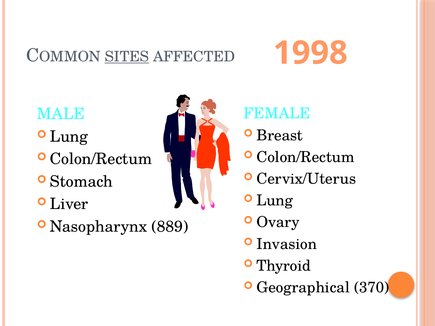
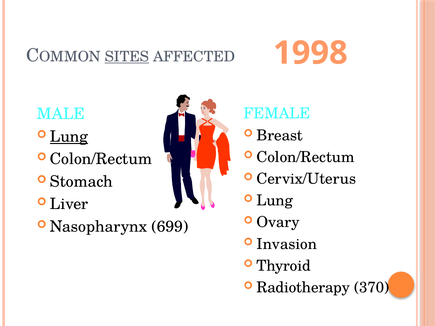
Lung underline: none -> present (69, 137)
889: 889 -> 699 (170, 227)
Geographical: Geographical -> Radiotherapy (303, 288)
